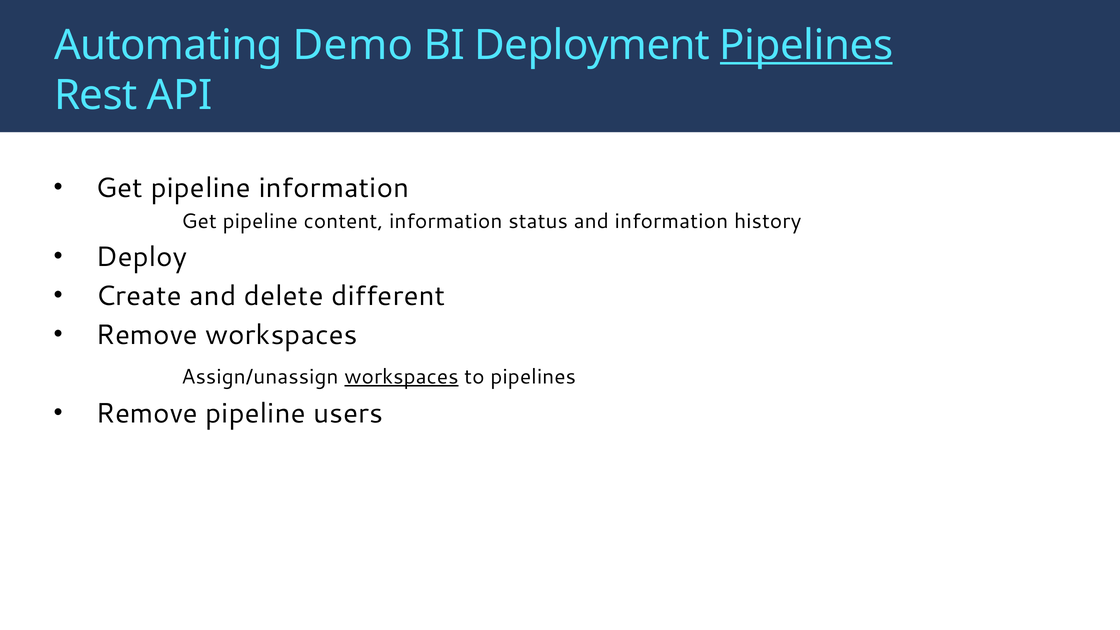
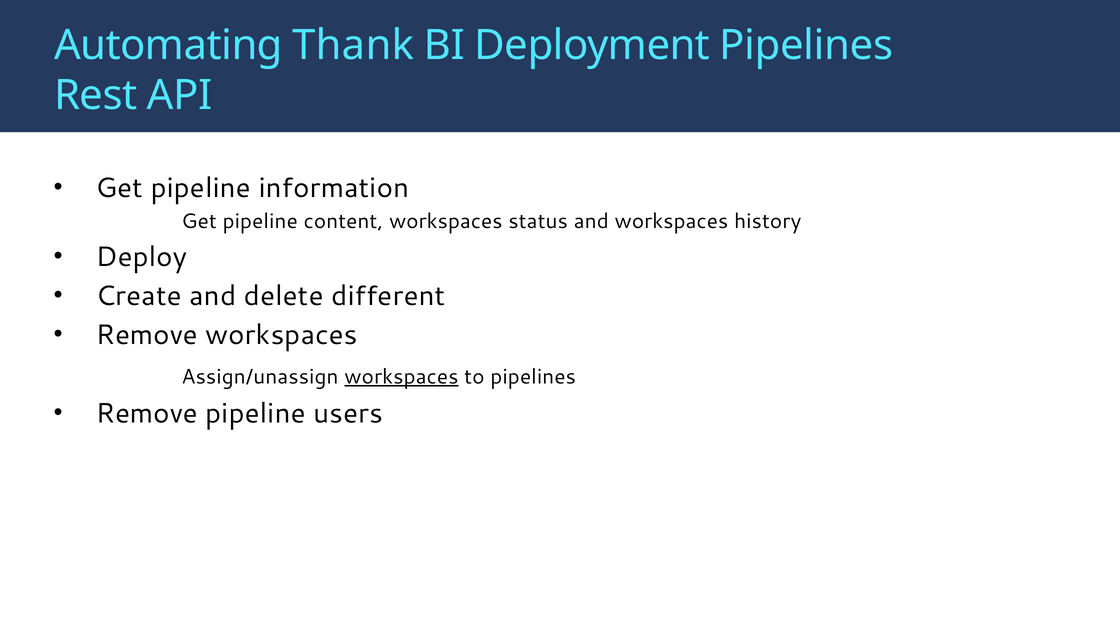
Demo: Demo -> Thank (353, 45)
Pipelines underline: present -> none (806, 45)
content information: information -> workspaces (446, 221)
and information: information -> workspaces (671, 221)
